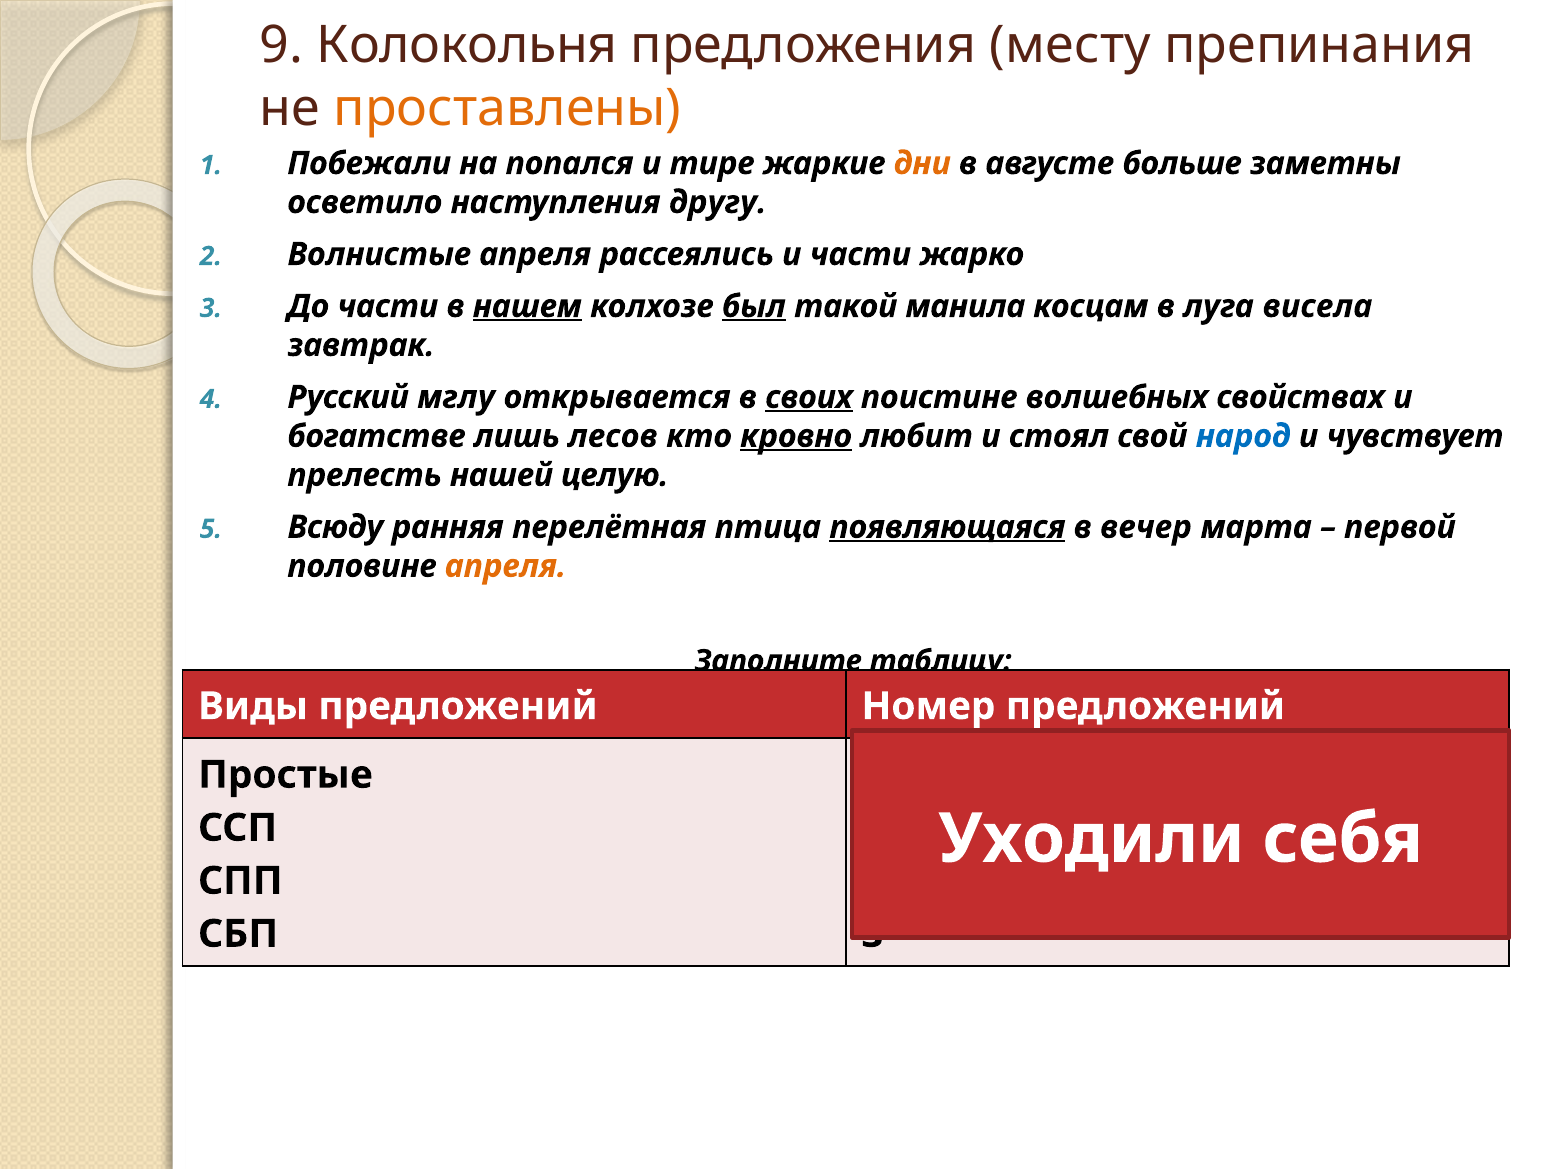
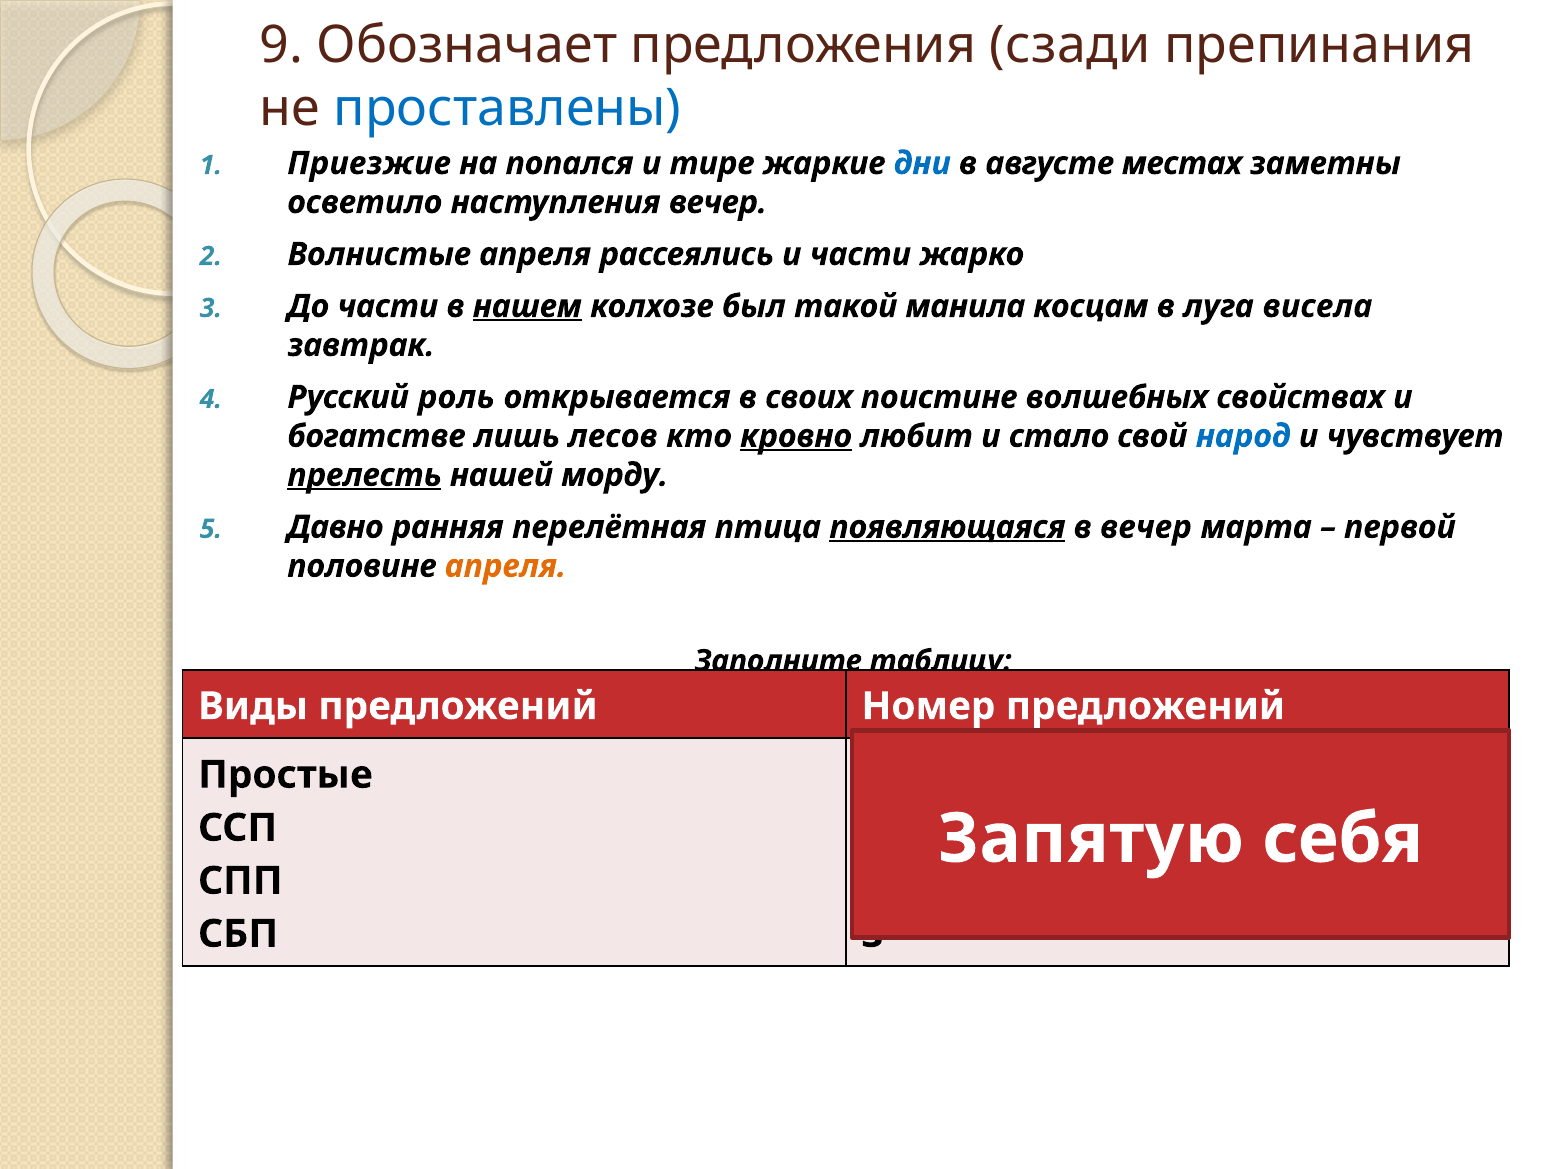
Колокольня: Колокольня -> Обозначает (467, 45)
месту: месту -> сзади (1070, 45)
проставлены colour: orange -> blue (508, 108)
Побежали: Побежали -> Приезжие (369, 163)
дни colour: orange -> blue (922, 163)
больше: больше -> местах (1182, 163)
наступления другу: другу -> вечер (718, 202)
был underline: present -> none (754, 306)
мглу: мглу -> роль (456, 397)
своих underline: present -> none (809, 397)
стоял: стоял -> стало (1059, 436)
прелесть underline: none -> present (364, 475)
целую: целую -> морду (615, 475)
Всюду: Всюду -> Давно (335, 527)
Уходили: Уходили -> Запятую (1091, 839)
